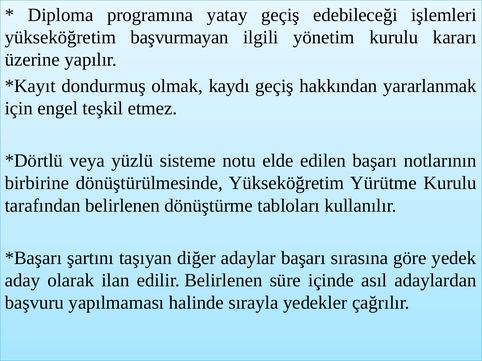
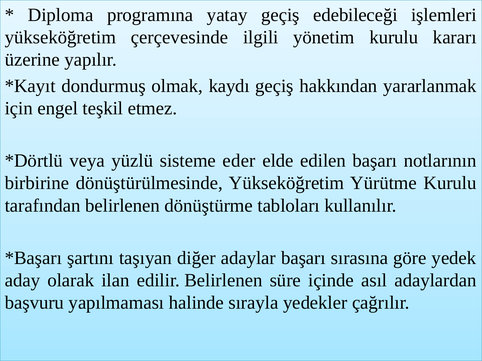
başvurmayan: başvurmayan -> çerçevesinde (180, 37)
notu: notu -> eder (239, 161)
